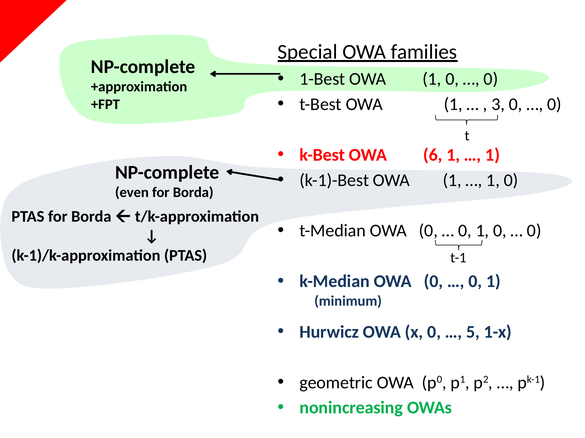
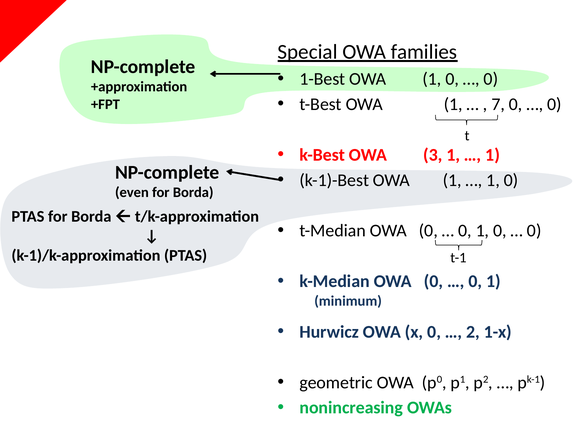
3: 3 -> 7 (498, 104)
6: 6 -> 3 (433, 155)
5: 5 -> 2 (473, 332)
